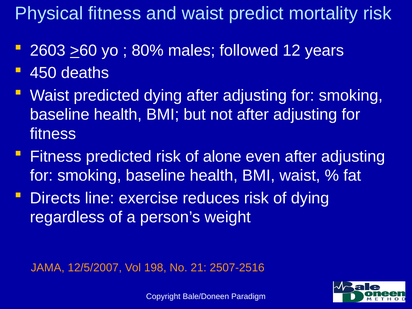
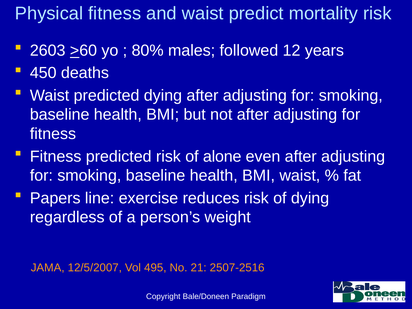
Directs: Directs -> Papers (55, 198)
198: 198 -> 495 (155, 268)
